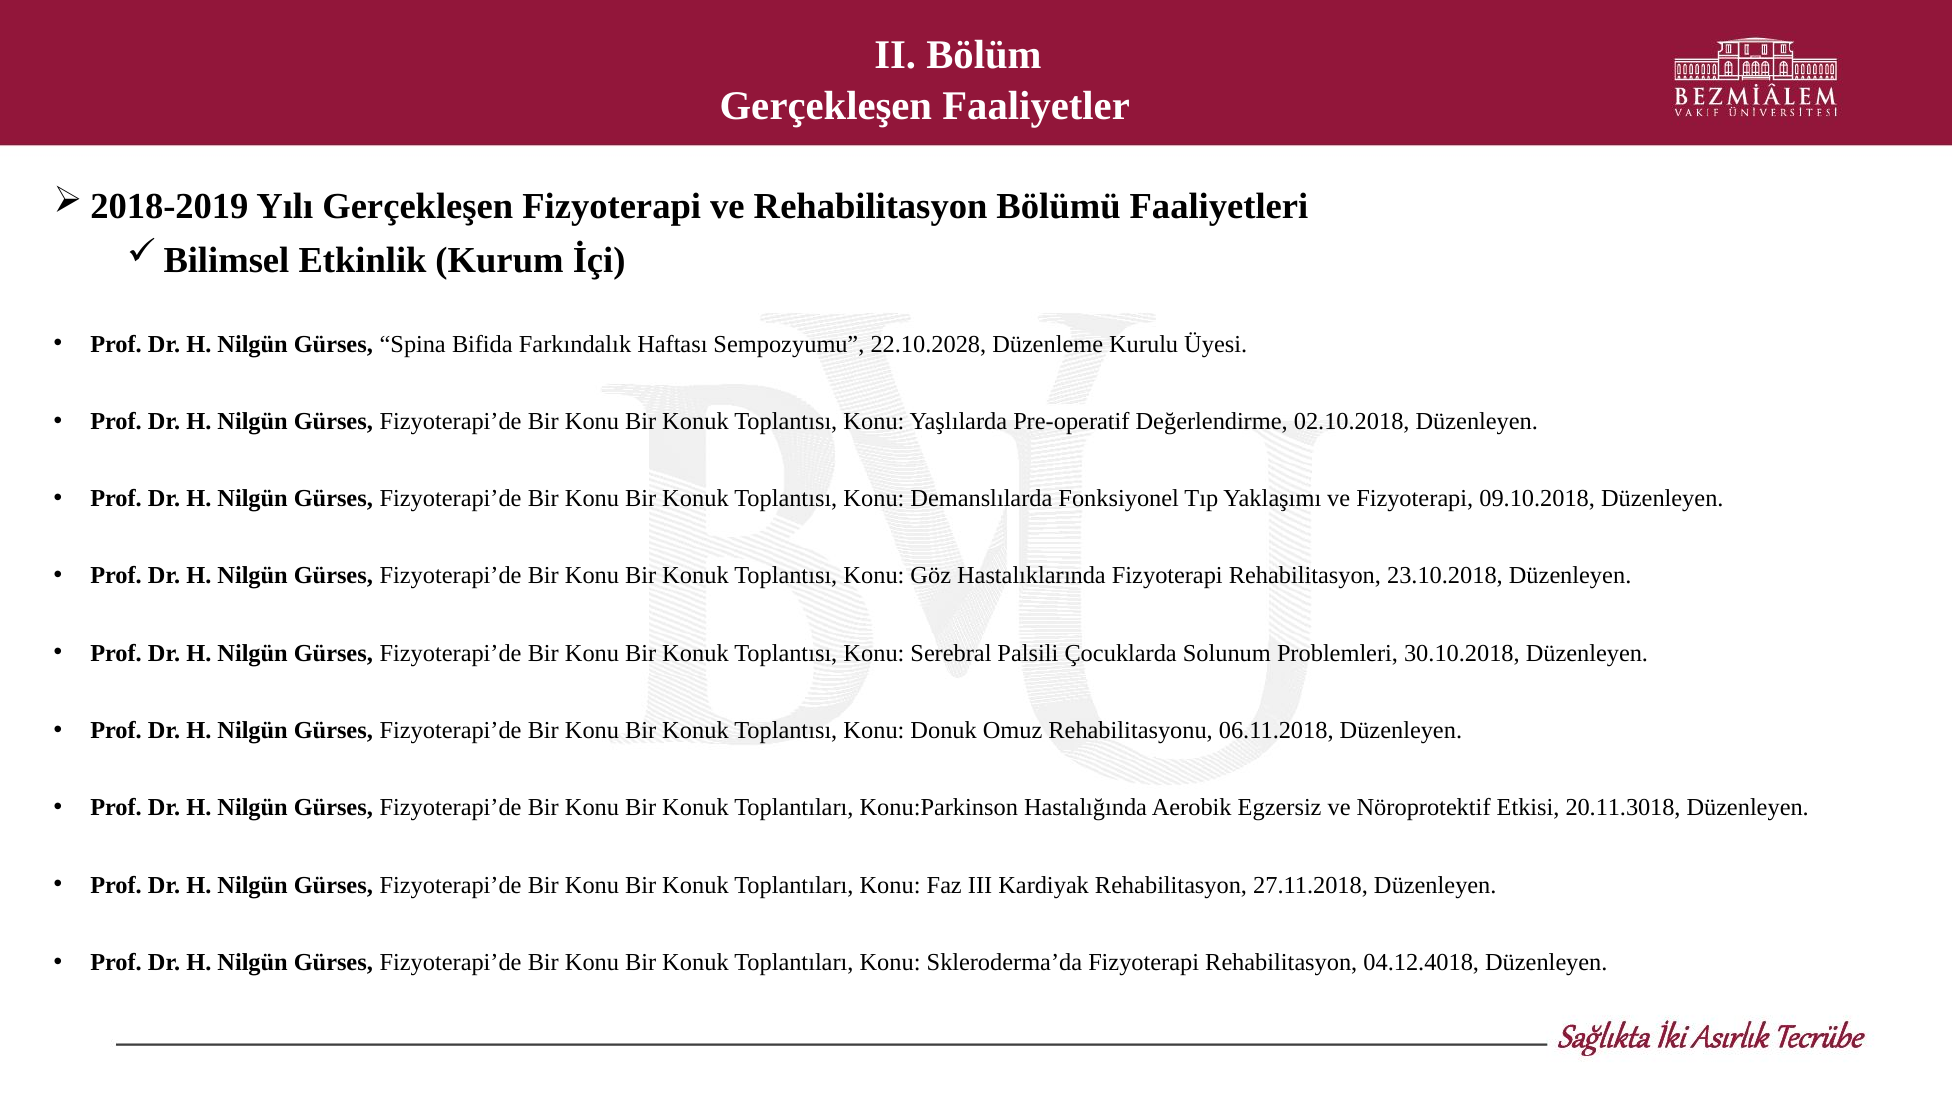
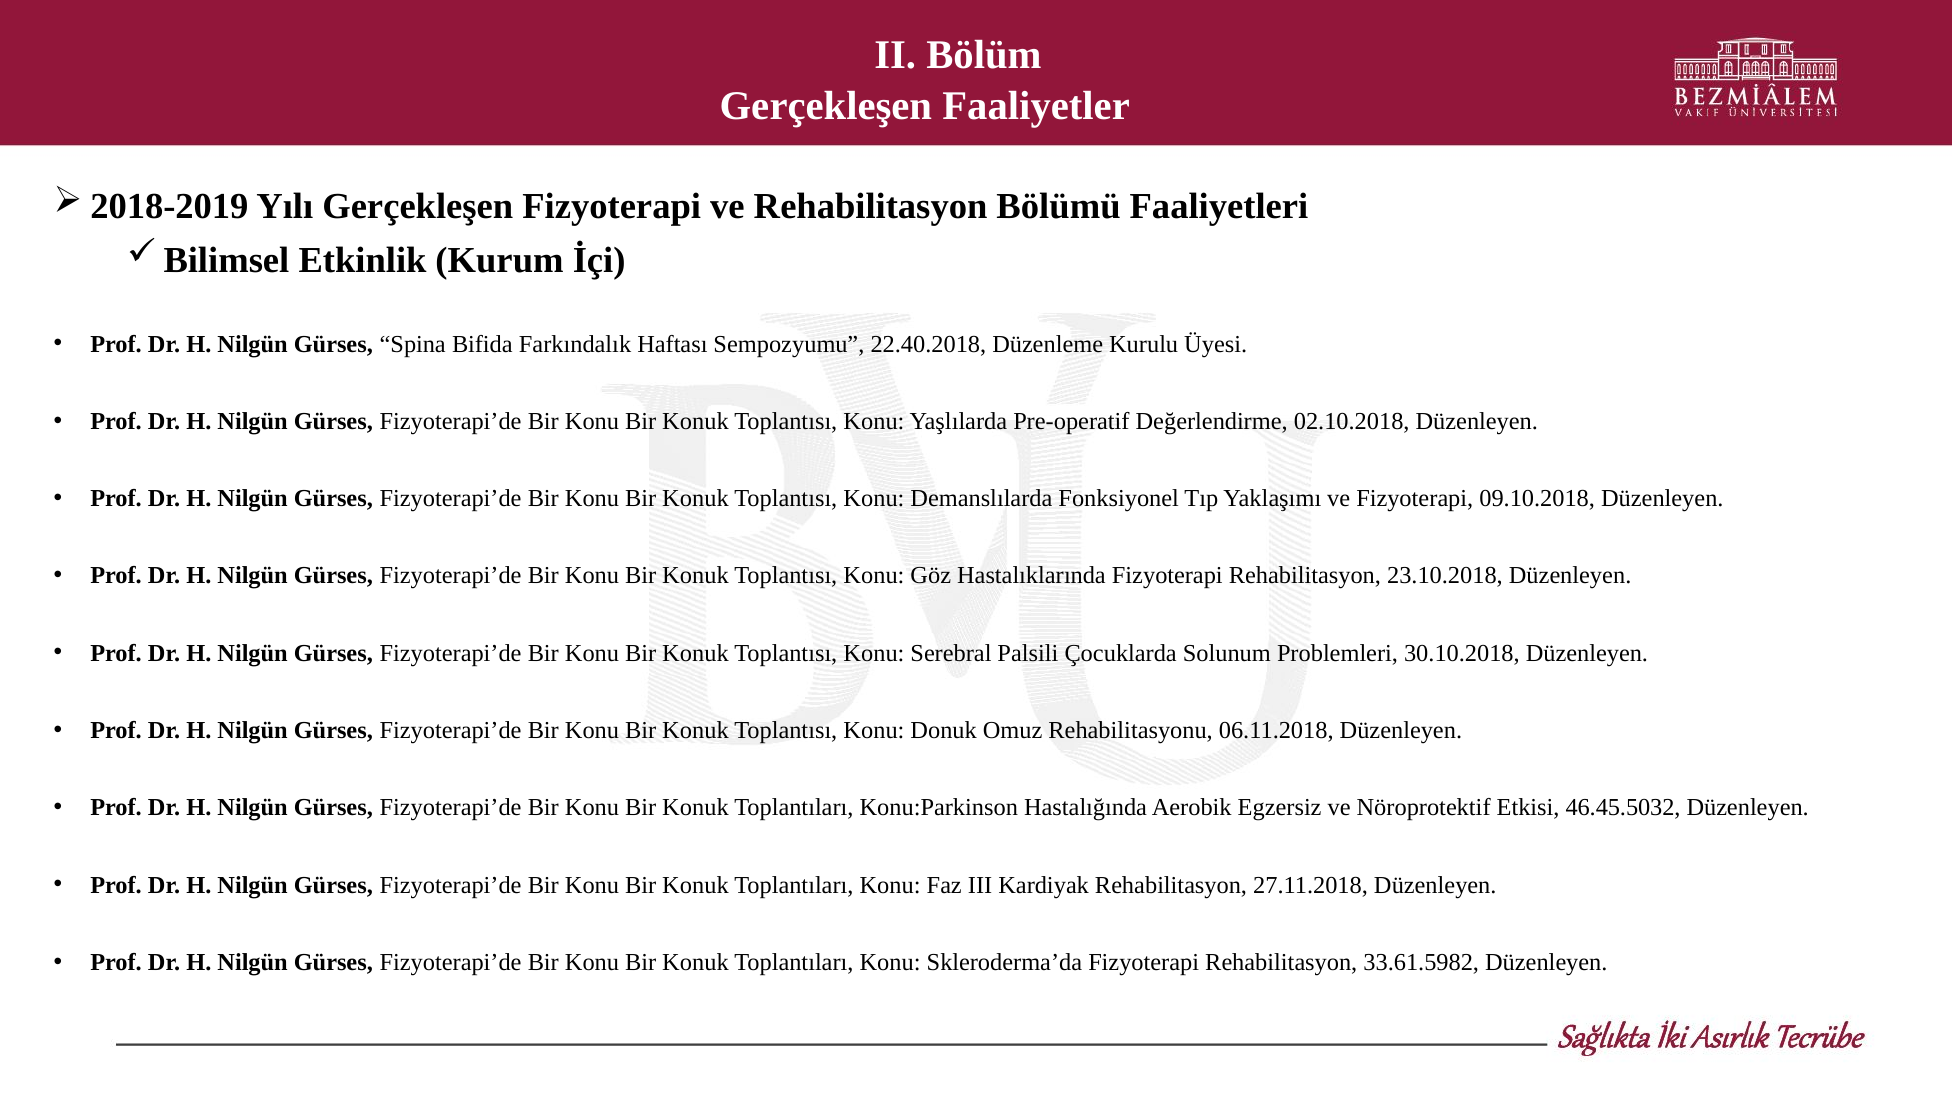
22.10.2028: 22.10.2028 -> 22.40.2018 (928, 344)
20.11.3018: 20.11.3018 -> 46.45.5032 (1623, 808)
04.12.4018: 04.12.4018 -> 33.61.5982 (1421, 962)
